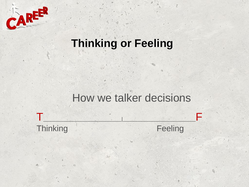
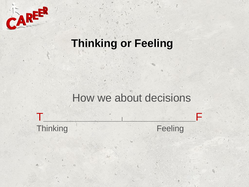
talker: talker -> about (128, 98)
